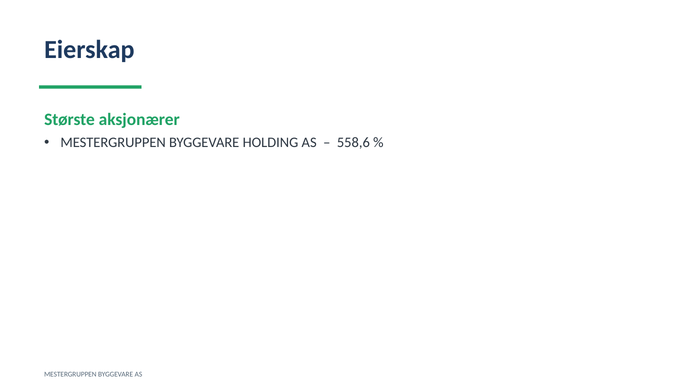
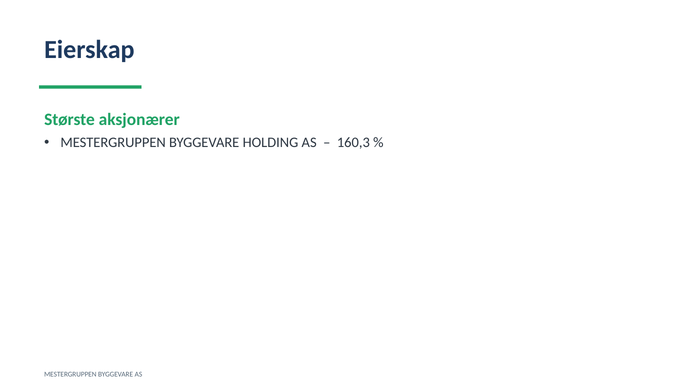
558,6: 558,6 -> 160,3 (353, 143)
